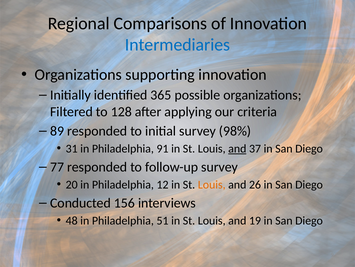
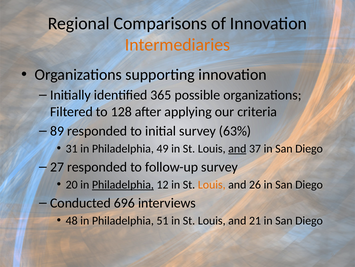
Intermediaries colour: blue -> orange (177, 45)
98%: 98% -> 63% (235, 131)
91: 91 -> 49 (163, 148)
77: 77 -> 27 (57, 167)
Philadelphia underline: none -> present (123, 184)
156: 156 -> 696 (124, 202)
19: 19 -> 21 (255, 220)
